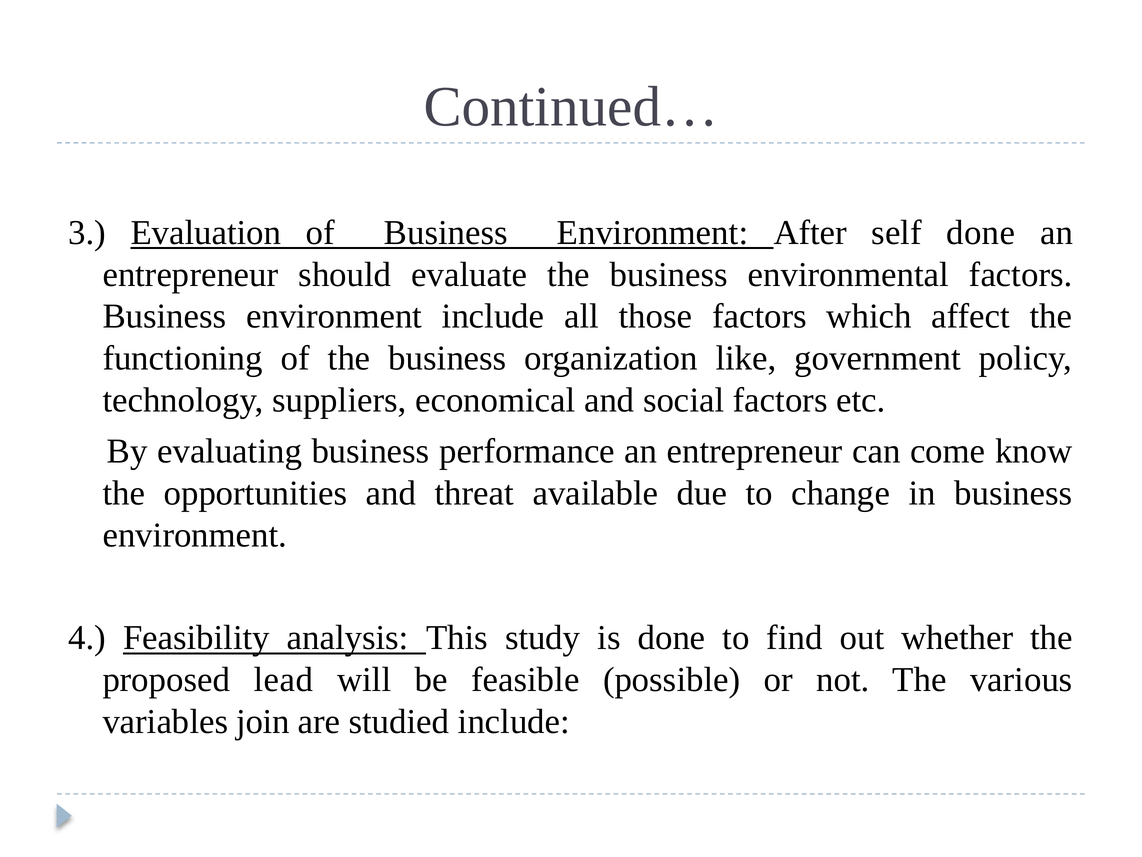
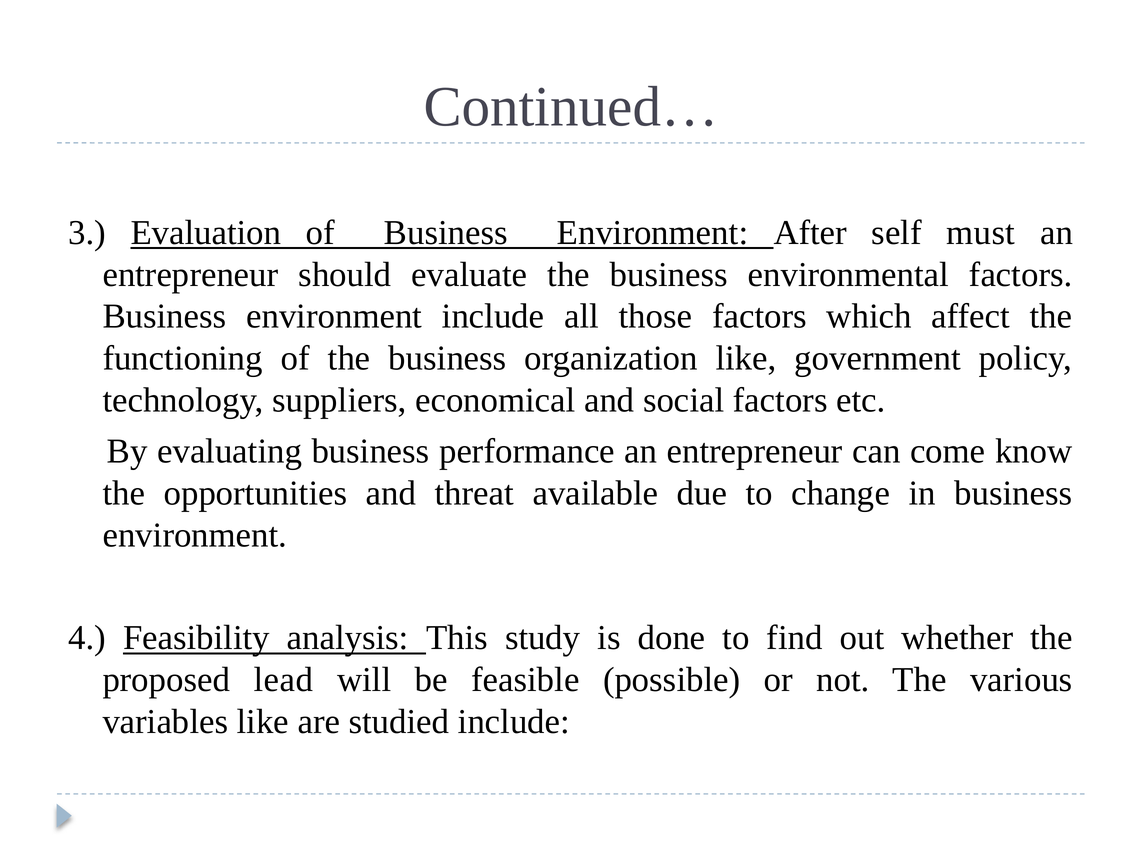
self done: done -> must (981, 233)
variables join: join -> like (263, 721)
